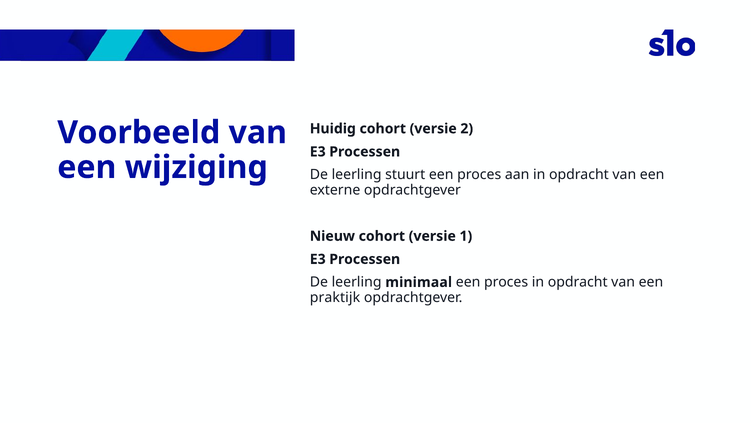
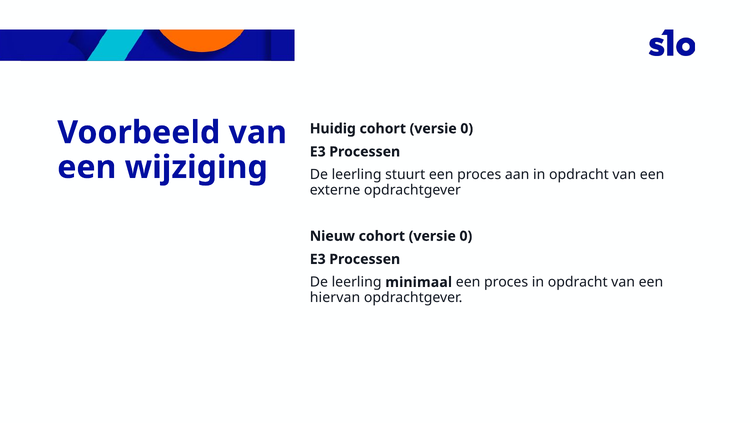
Huidig cohort versie 2: 2 -> 0 (467, 128)
Nieuw cohort versie 1: 1 -> 0 (466, 236)
praktijk: praktijk -> hiervan (335, 297)
